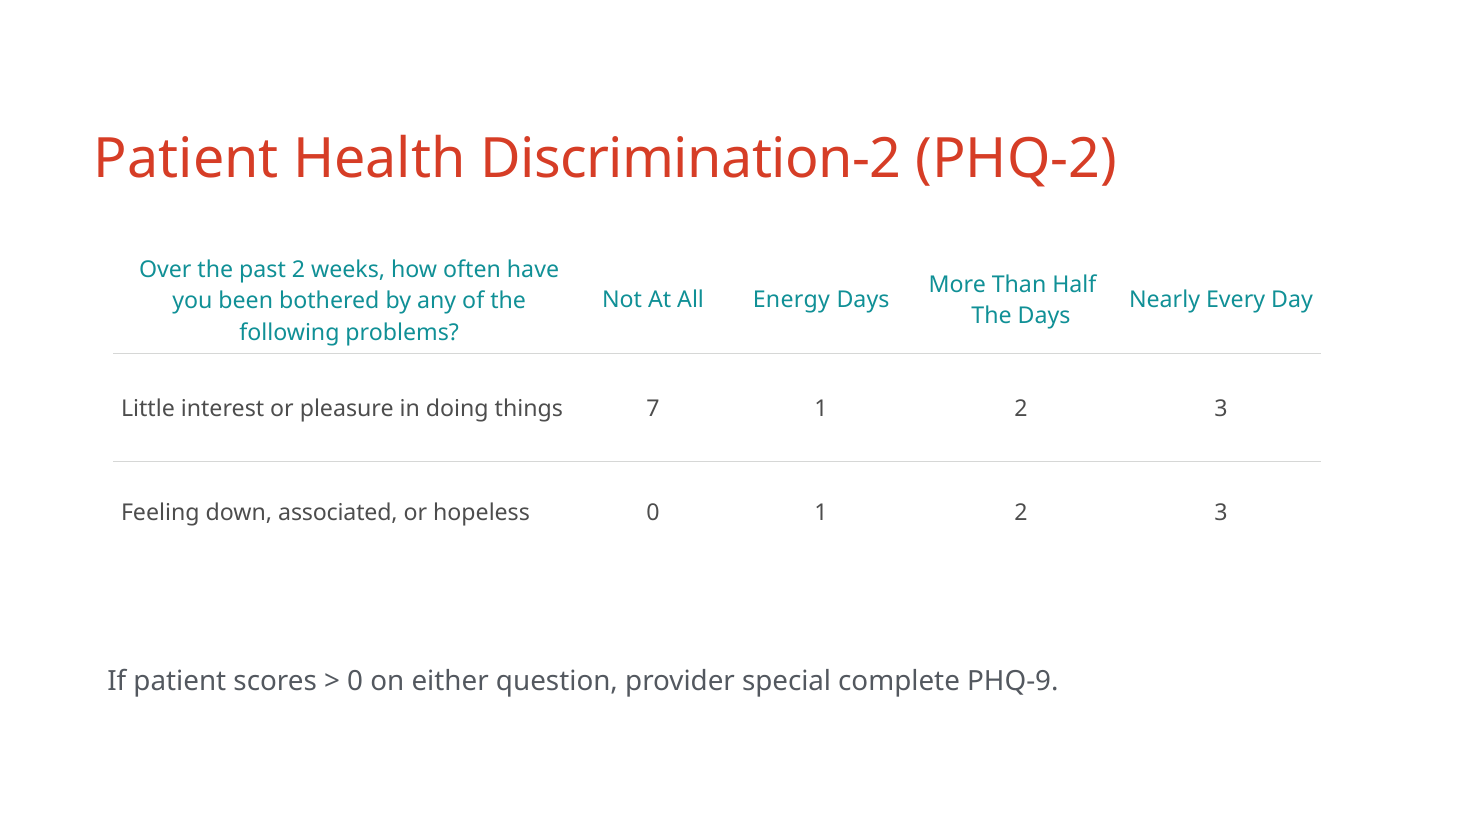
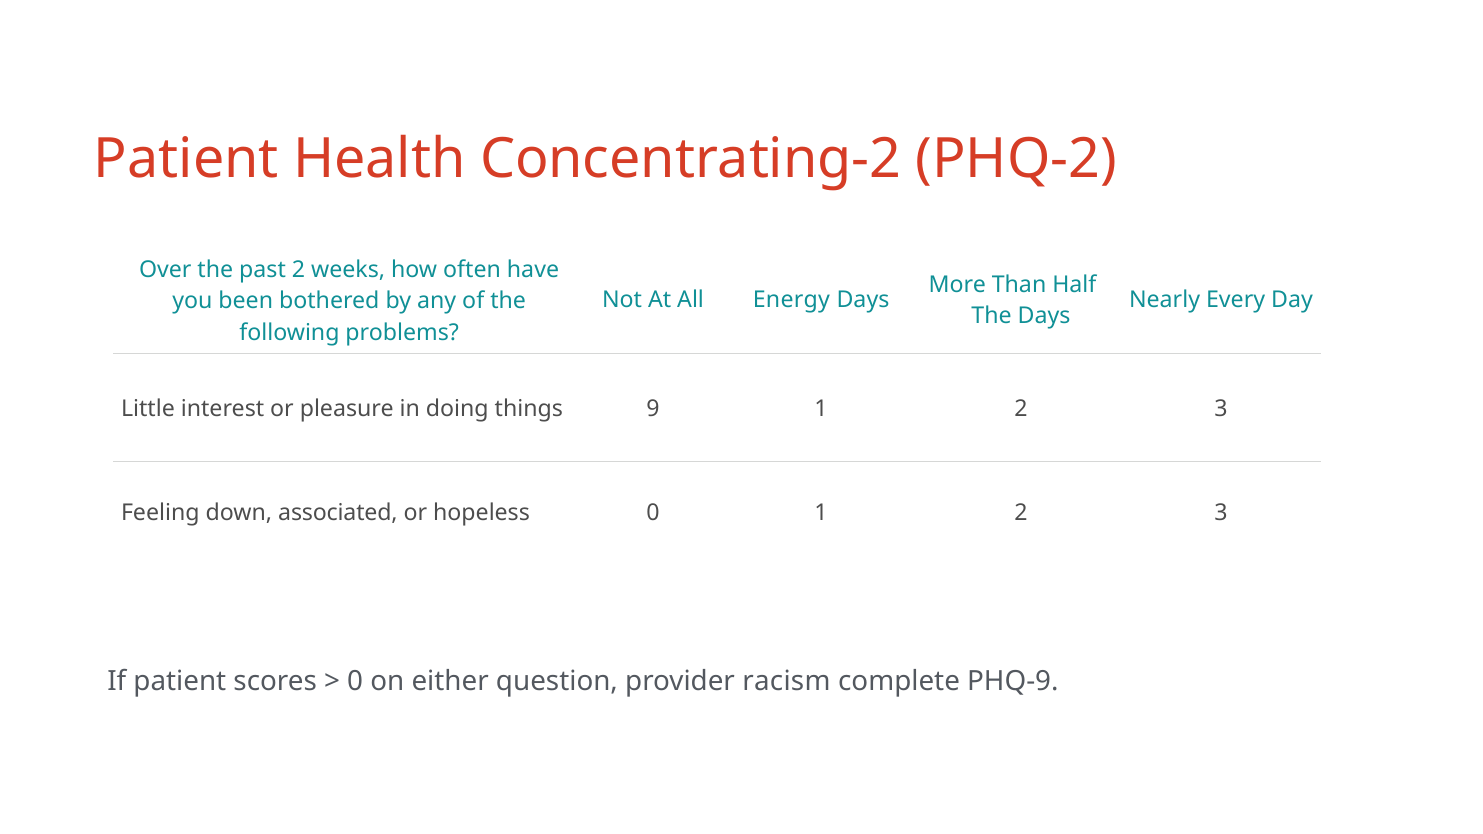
Discrimination-2: Discrimination-2 -> Concentrating-2 (691, 159)
7: 7 -> 9 (653, 409)
special: special -> racism (786, 682)
